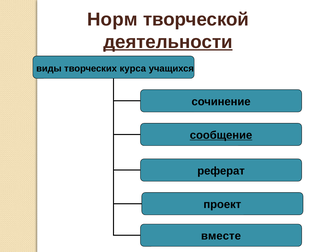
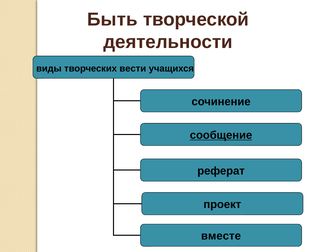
Норм: Норм -> Быть (112, 20)
деятельности underline: present -> none (168, 42)
курса: курса -> вести (133, 69)
